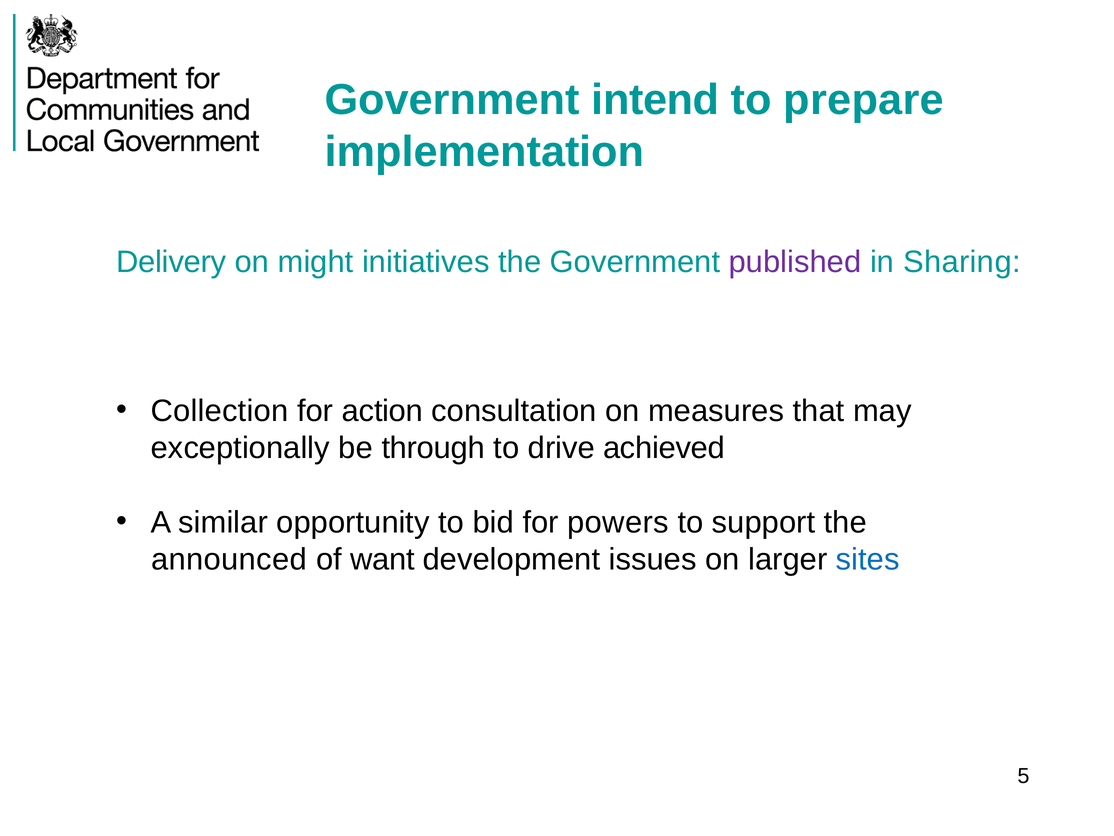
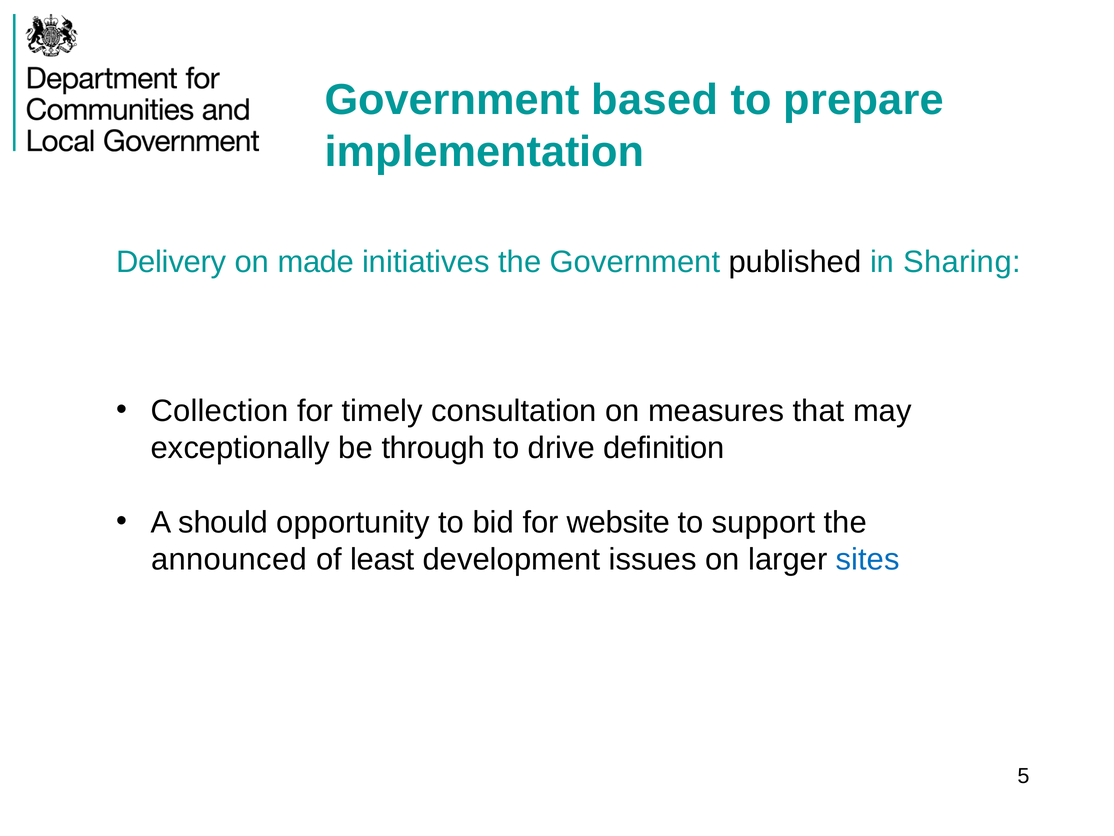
intend: intend -> based (655, 100)
might: might -> made (316, 262)
published colour: purple -> black (795, 262)
action: action -> timely (382, 411)
achieved: achieved -> definition (664, 448)
similar: similar -> should (223, 522)
powers: powers -> website (618, 522)
want: want -> least (382, 559)
